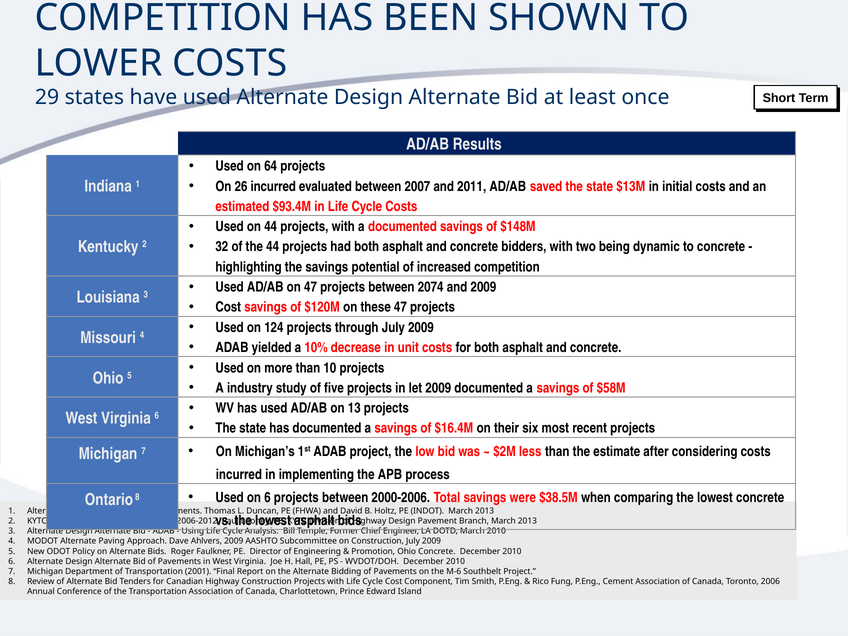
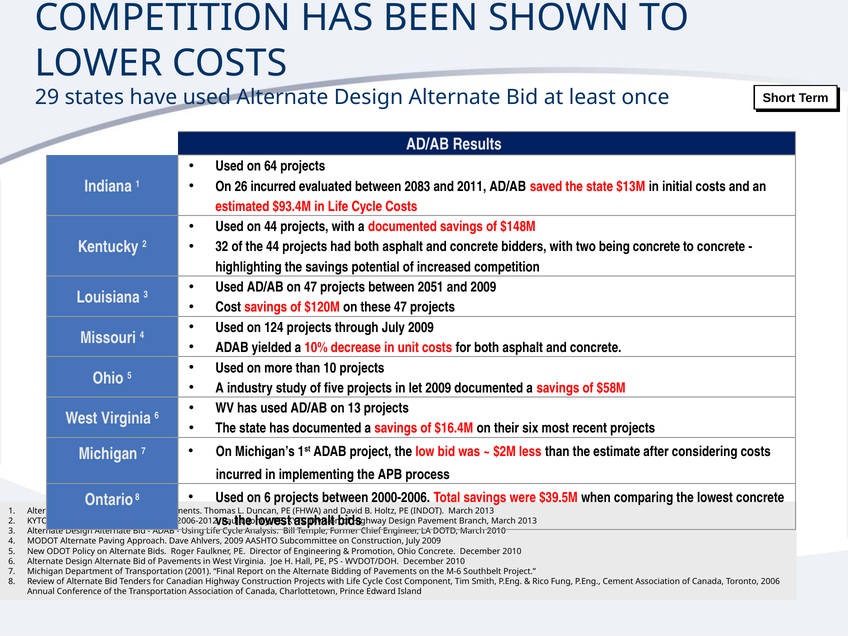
2007: 2007 -> 2083 (417, 186)
being dynamic: dynamic -> concrete (656, 247)
2074: 2074 -> 2051 (431, 287)
$38.5M: $38.5M -> $39.5M (558, 498)
